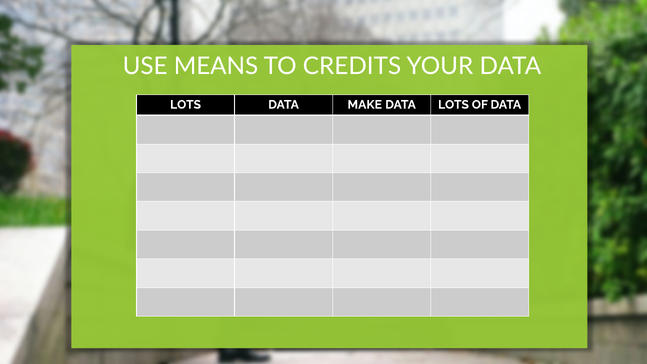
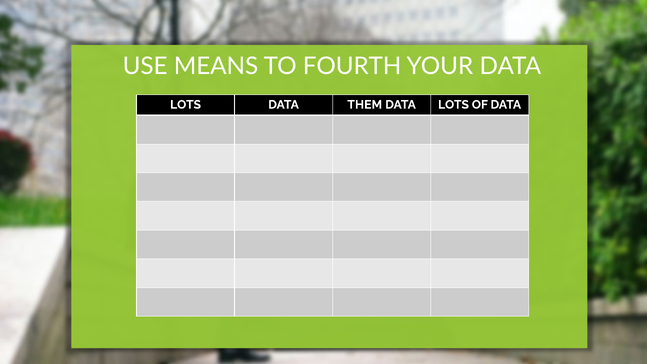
CREDITS: CREDITS -> FOURTH (352, 66)
MAKE: MAKE -> THEM (365, 105)
